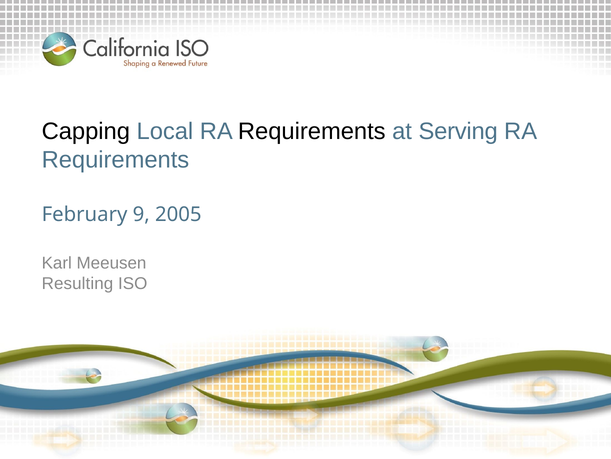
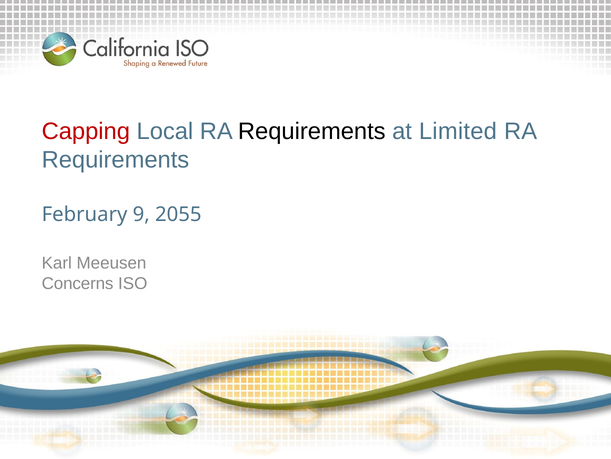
Capping colour: black -> red (86, 131)
Serving: Serving -> Limited (458, 131)
2005: 2005 -> 2055 (178, 214)
Resulting: Resulting -> Concerns (78, 283)
